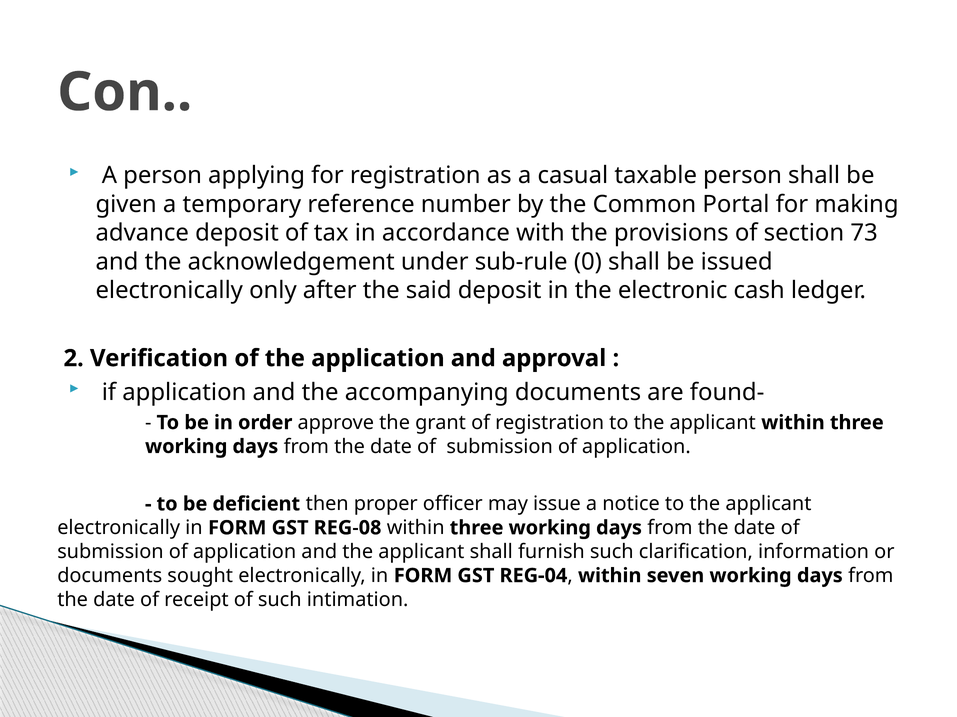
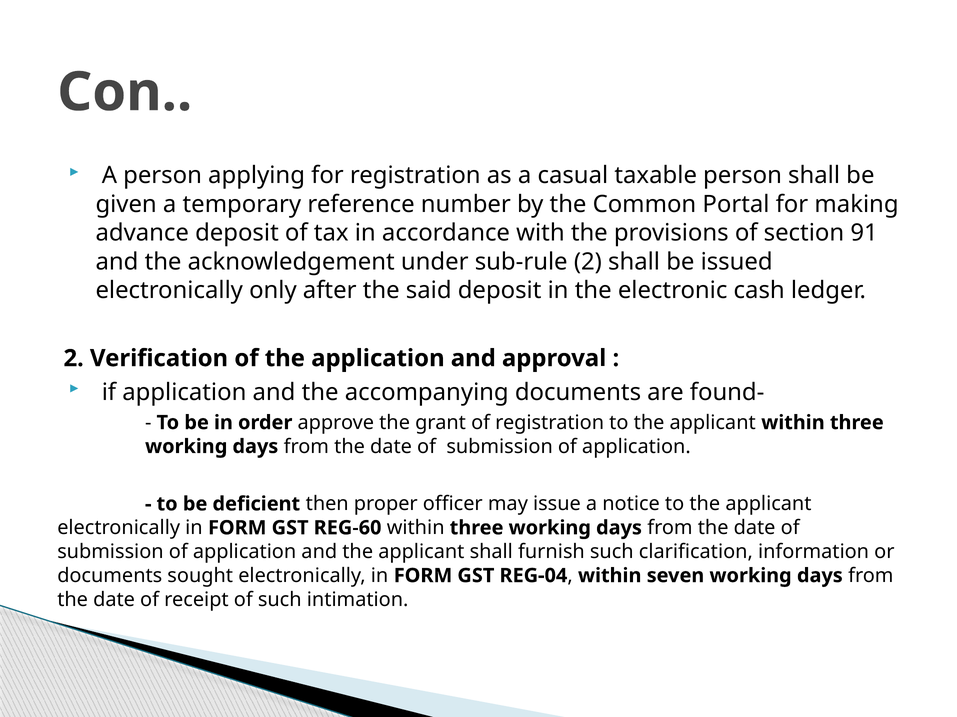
73: 73 -> 91 (864, 233)
sub-rule 0: 0 -> 2 (588, 262)
REG-08: REG-08 -> REG-60 (348, 528)
